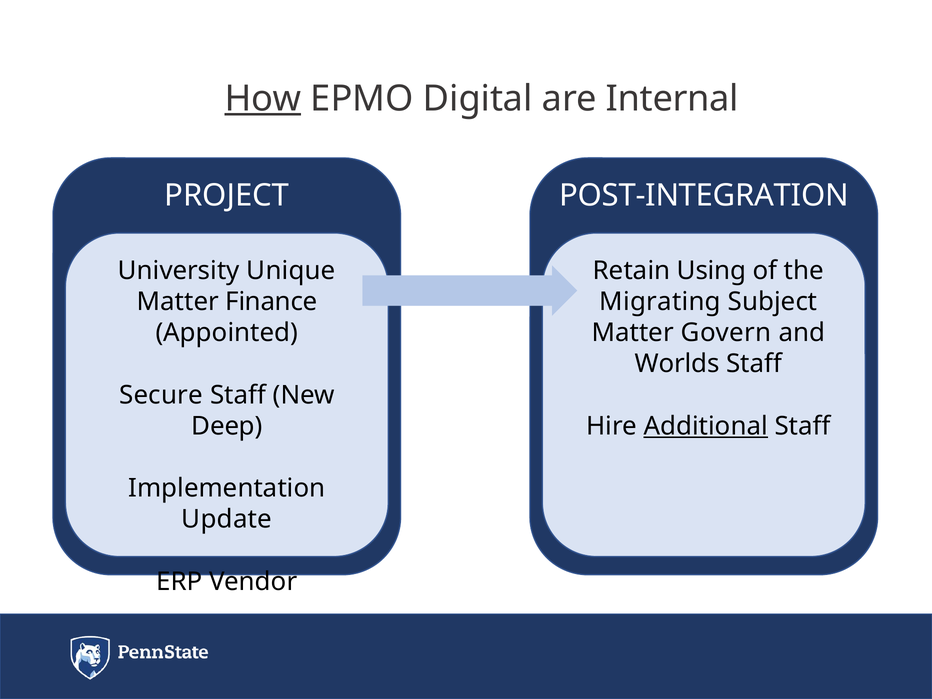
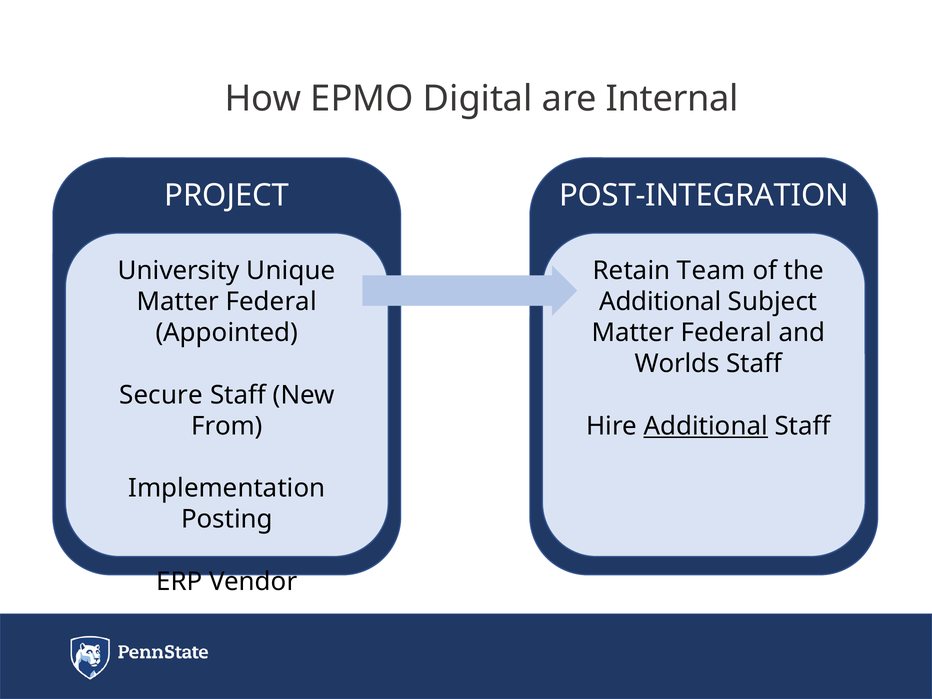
How underline: present -> none (263, 99)
Using: Using -> Team (711, 271)
Finance: Finance -> Federal (271, 302)
Migrating: Migrating -> Additional (660, 302)
Govern: Govern -> Federal (726, 333)
Deep: Deep -> From (227, 426)
Update: Update -> Posting (227, 519)
